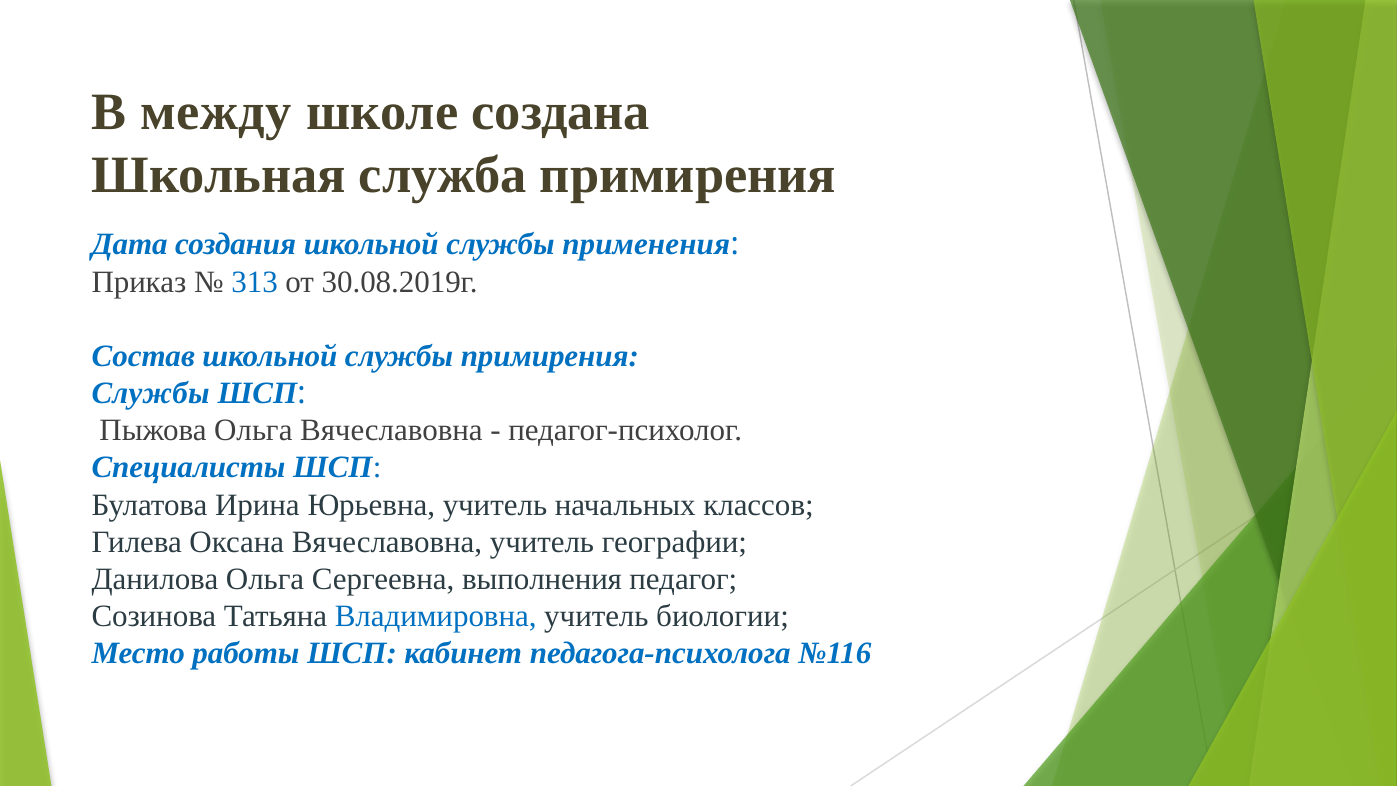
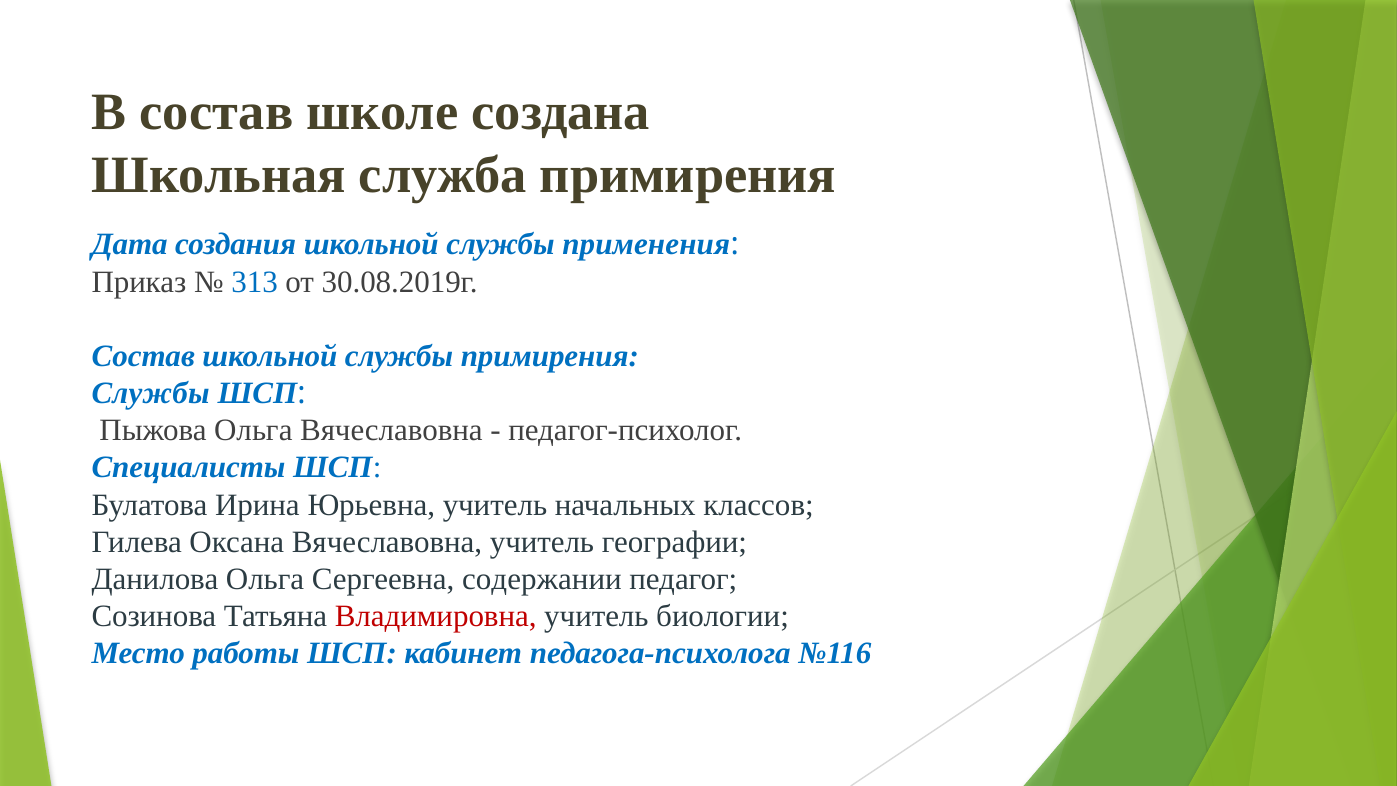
В между: между -> состав (216, 112)
выполнения: выполнения -> содержании (542, 579)
Владимировна colour: blue -> red (436, 616)
